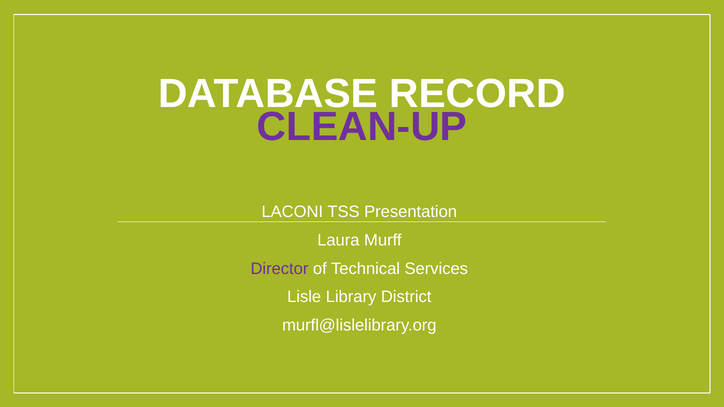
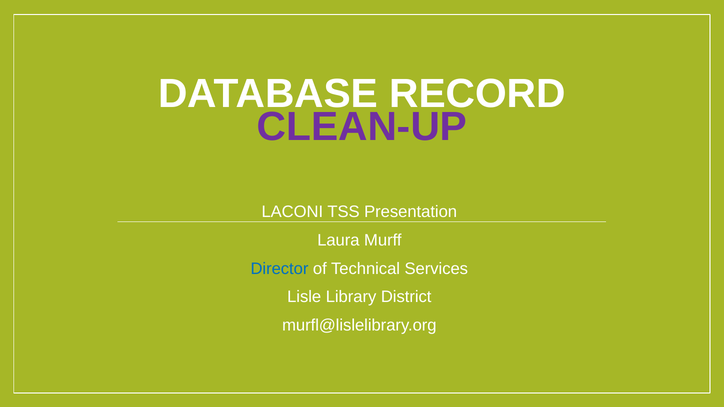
Director colour: purple -> blue (279, 269)
